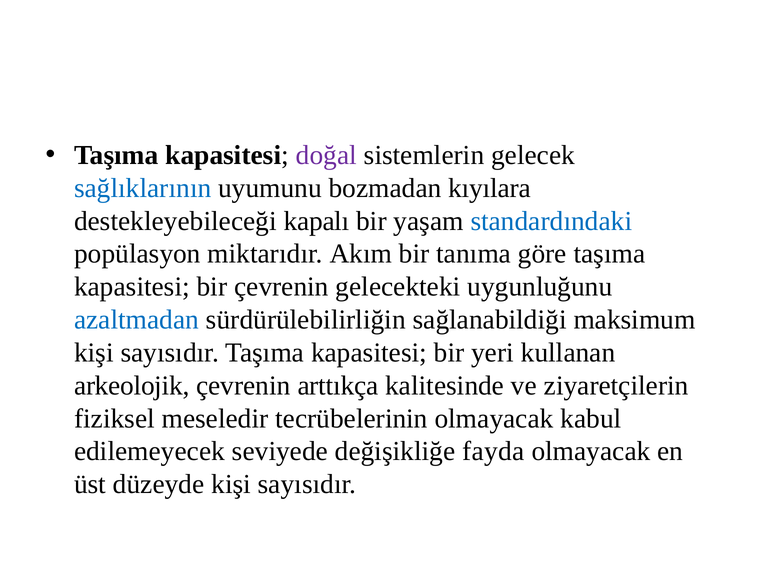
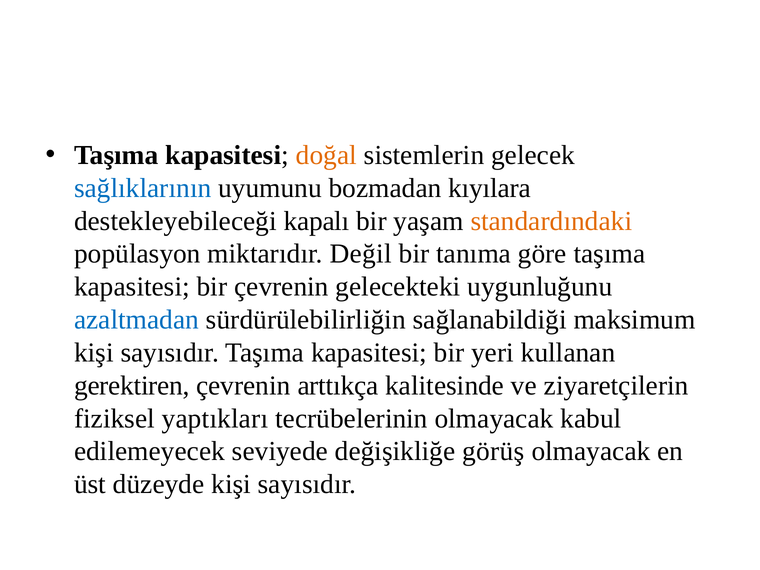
doğal colour: purple -> orange (326, 155)
standardındaki colour: blue -> orange (551, 221)
Akım: Akım -> Değil (361, 254)
arkeolojik: arkeolojik -> gerektiren (132, 386)
meseledir: meseledir -> yaptıkları (215, 418)
fayda: fayda -> görüş (493, 451)
